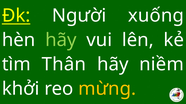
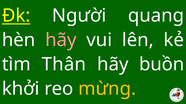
xuống: xuống -> quang (156, 16)
hãy colour: light green -> pink (61, 40)
niềm: niềm -> buồn (162, 65)
